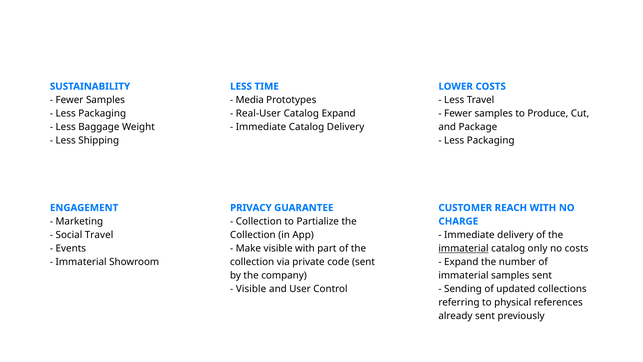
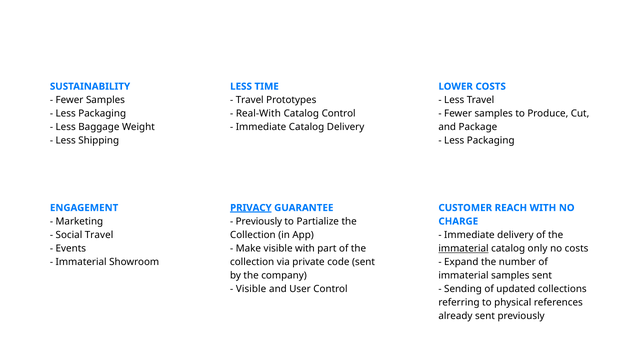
Media: Media -> Travel (250, 100)
Real-User: Real-User -> Real-With (258, 113)
Catalog Expand: Expand -> Control (339, 113)
PRIVACY underline: none -> present (251, 208)
Collection: Collection -> Previously (259, 221)
